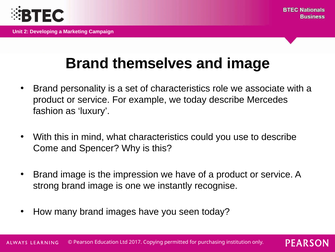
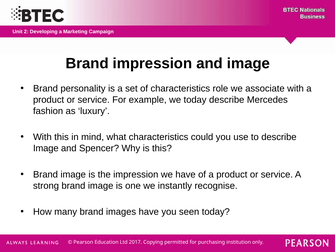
Brand themselves: themselves -> impression (152, 63)
Come: Come -> Image (46, 148)
